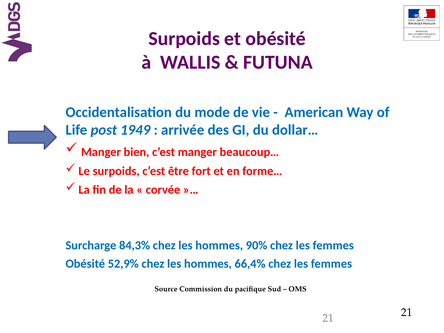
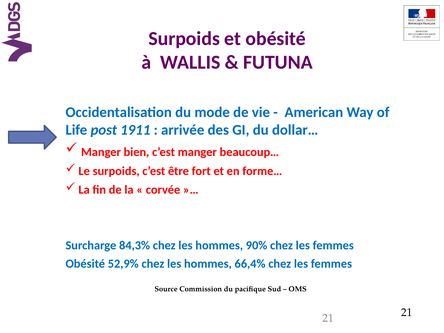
1949: 1949 -> 1911 (135, 130)
